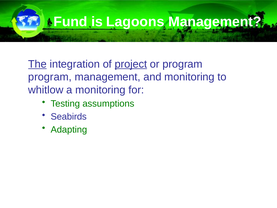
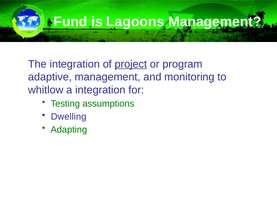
The underline: present -> none (37, 64)
program: program -> adaptive (50, 77)
a monitoring: monitoring -> integration (100, 90)
Seabirds: Seabirds -> Dwelling (69, 117)
